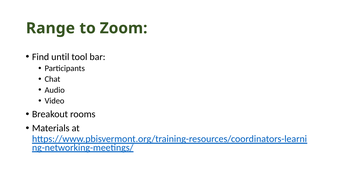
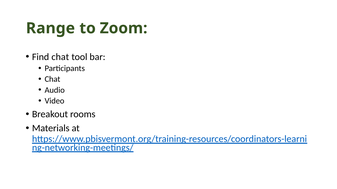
Find until: until -> chat (60, 57)
